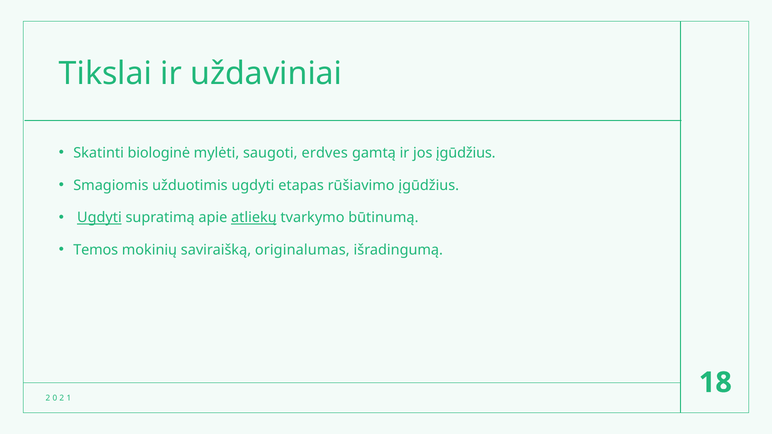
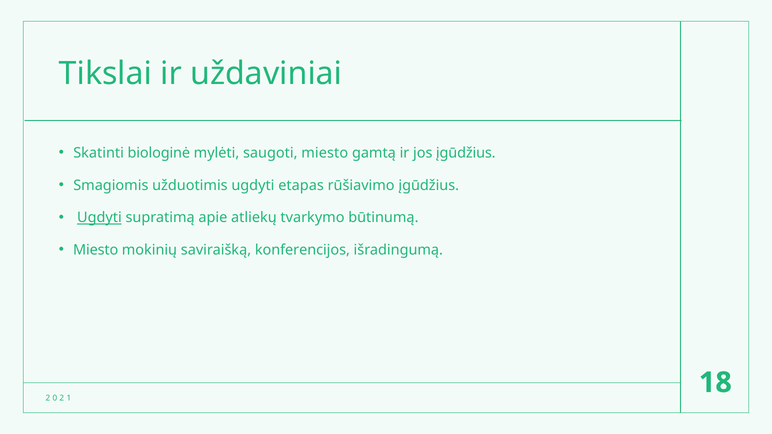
saugoti erdves: erdves -> miesto (325, 153)
atliekų underline: present -> none (254, 218)
Temos: Temos -> Miesto (96, 250)
originalumas: originalumas -> konferencijos (302, 250)
